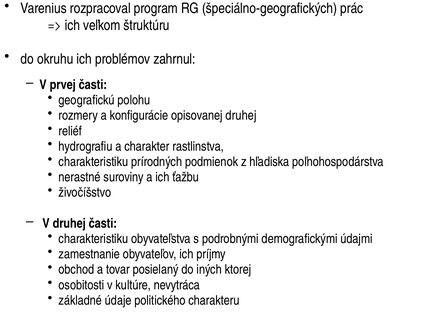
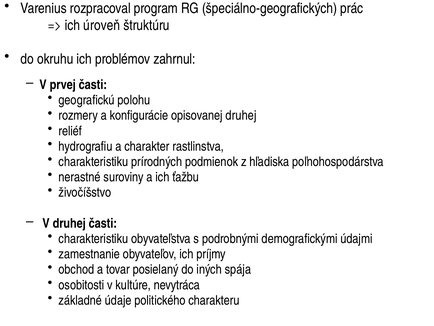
veľkom: veľkom -> úroveň (102, 25)
ktorej: ktorej -> spája (238, 269)
